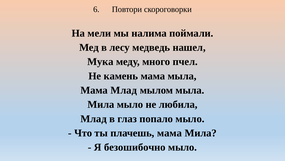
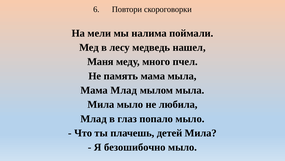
Мука: Мука -> Маня (100, 61)
камень: камень -> память (121, 76)
плачешь мама: мама -> детей (170, 132)
